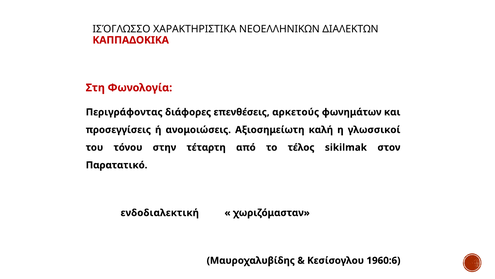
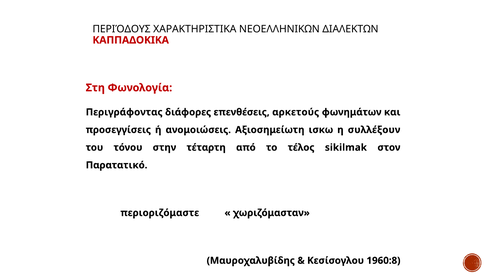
ΙΣΌΓΛΩΣΣΟ: ΙΣΌΓΛΩΣΣΟ -> ΠΕΡΙΌΔΟΥΣ (122, 29)
καλή: καλή -> ισκω (321, 130)
γλωσσικοί: γλωσσικοί -> συλλέξουν (374, 130)
ενδοδιαλεκτική: ενδοδιαλεκτική -> περιοριζόμαστε (160, 212)
1960:6: 1960:6 -> 1960:8 (383, 260)
